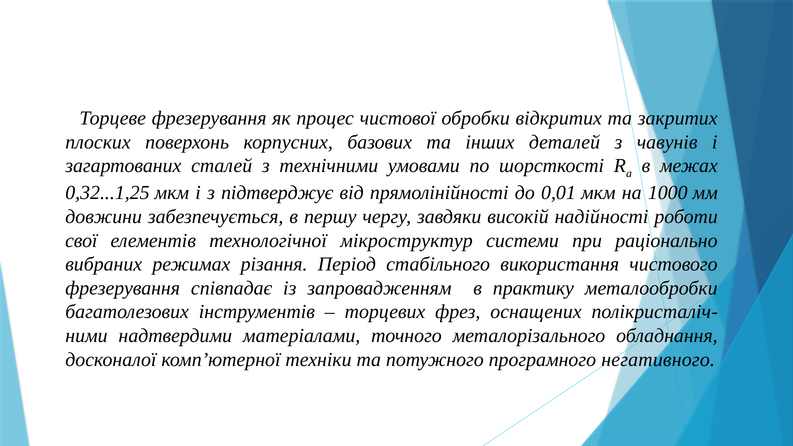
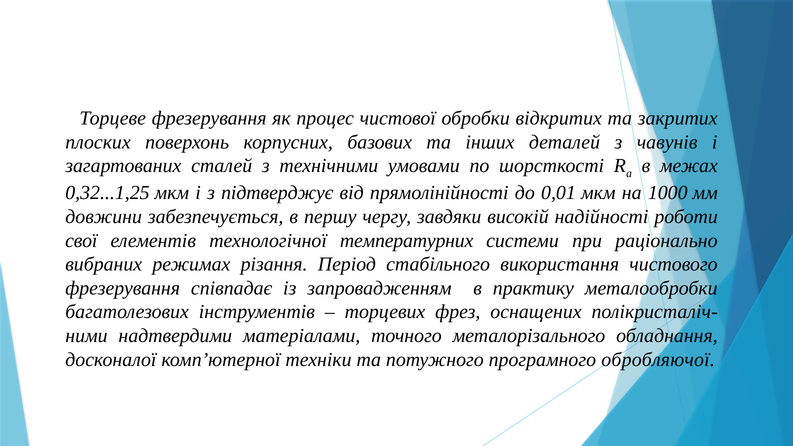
мікроструктур: мікроструктур -> температурних (407, 241)
негативного: негативного -> обробляючої (658, 360)
